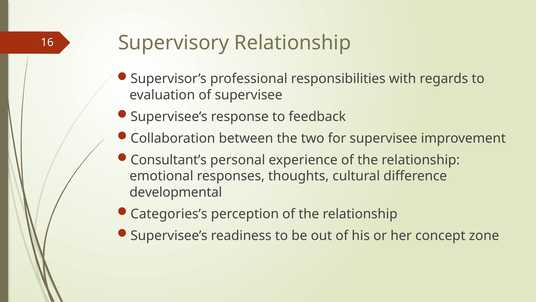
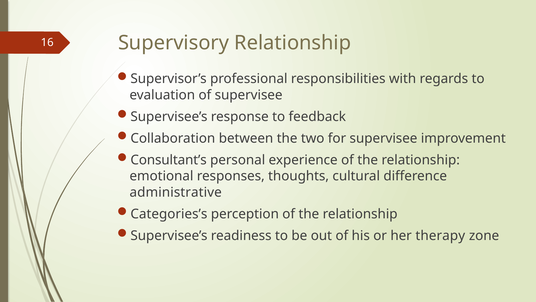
developmental: developmental -> administrative (176, 192)
concept: concept -> therapy (440, 235)
